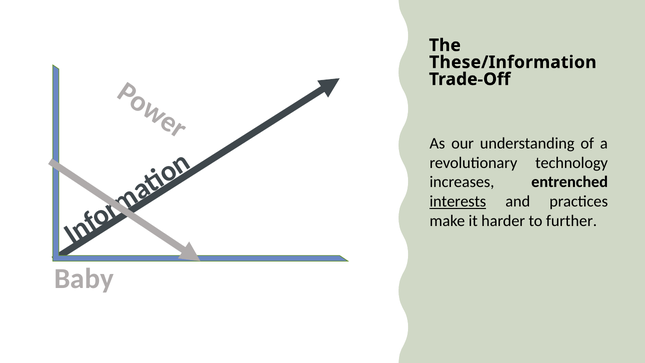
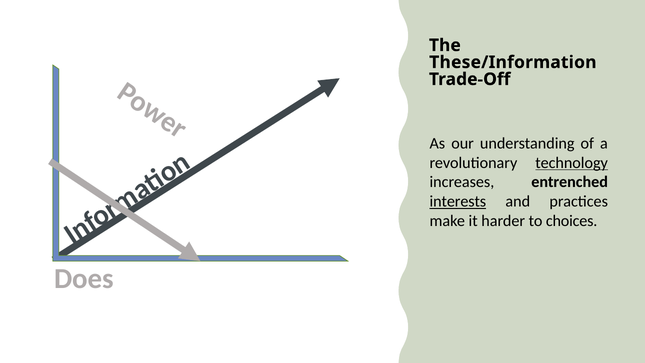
technology underline: none -> present (572, 163)
further: further -> choices (572, 221)
Baby: Baby -> Does (84, 278)
